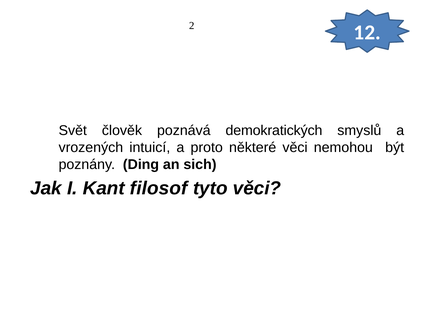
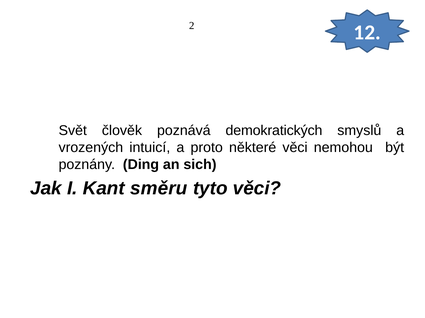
filosof: filosof -> směru (159, 189)
